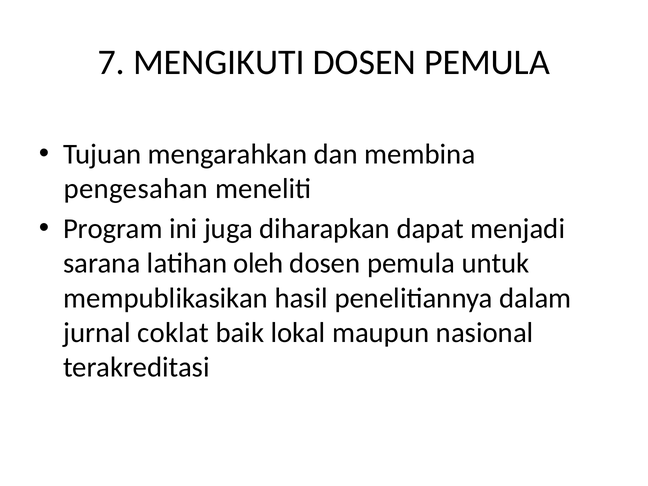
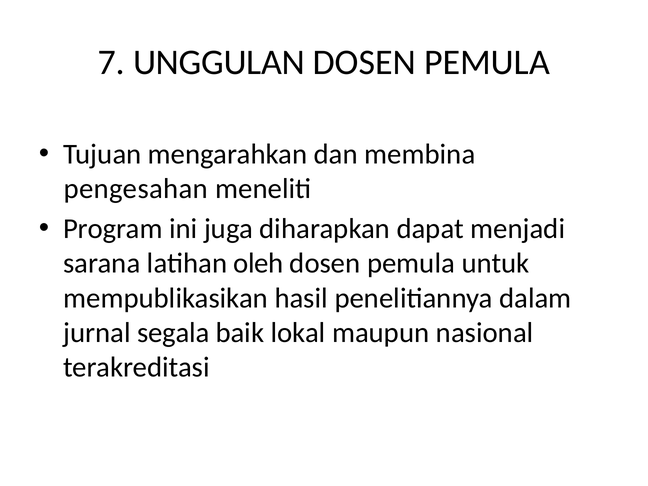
MENGIKUTI: MENGIKUTI -> UNGGULAN (219, 62)
coklat: coklat -> segala (173, 333)
